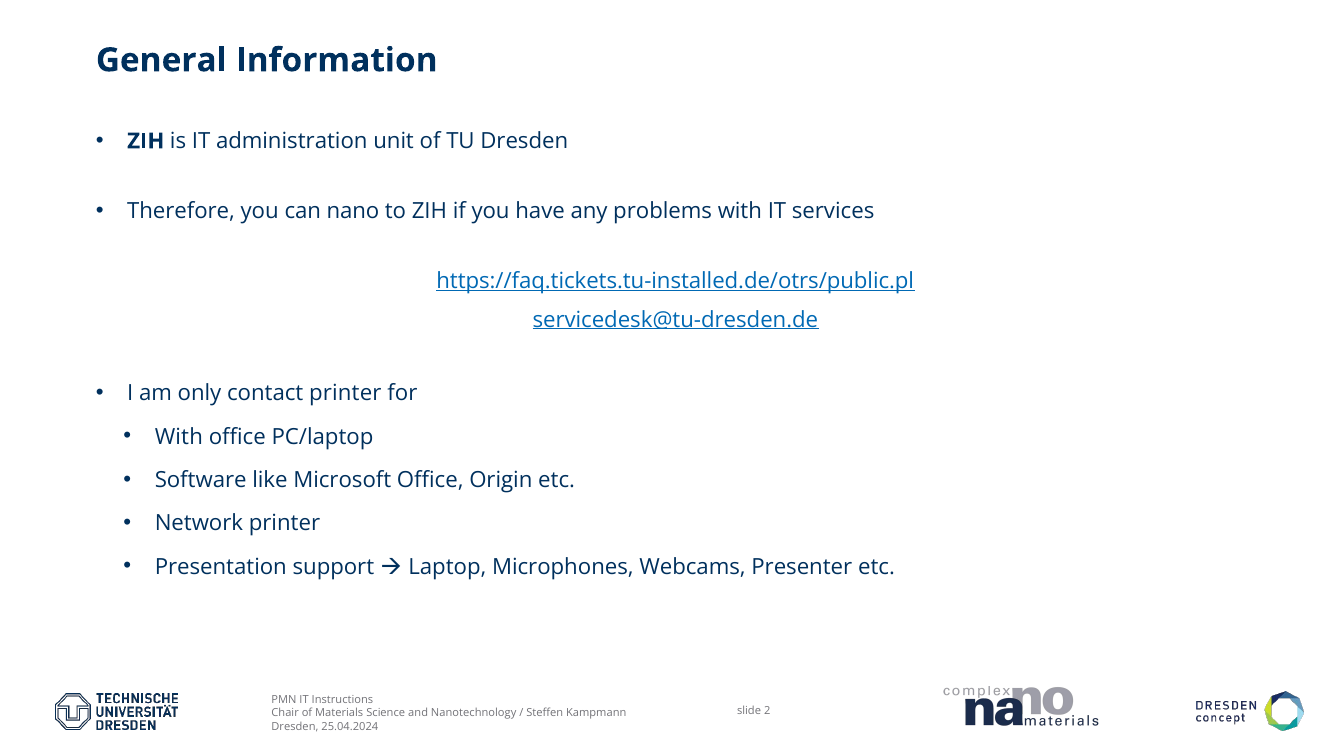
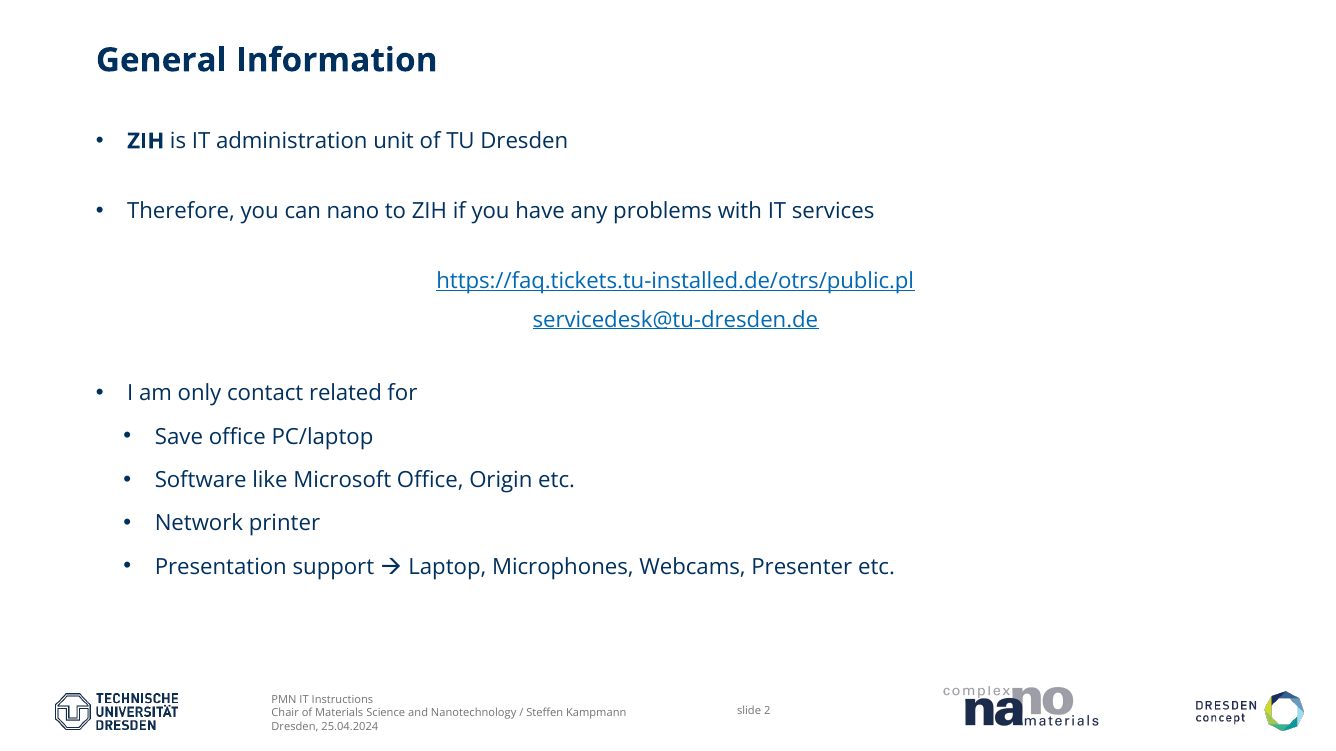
contact printer: printer -> related (345, 394)
With: With -> Save (179, 437)
